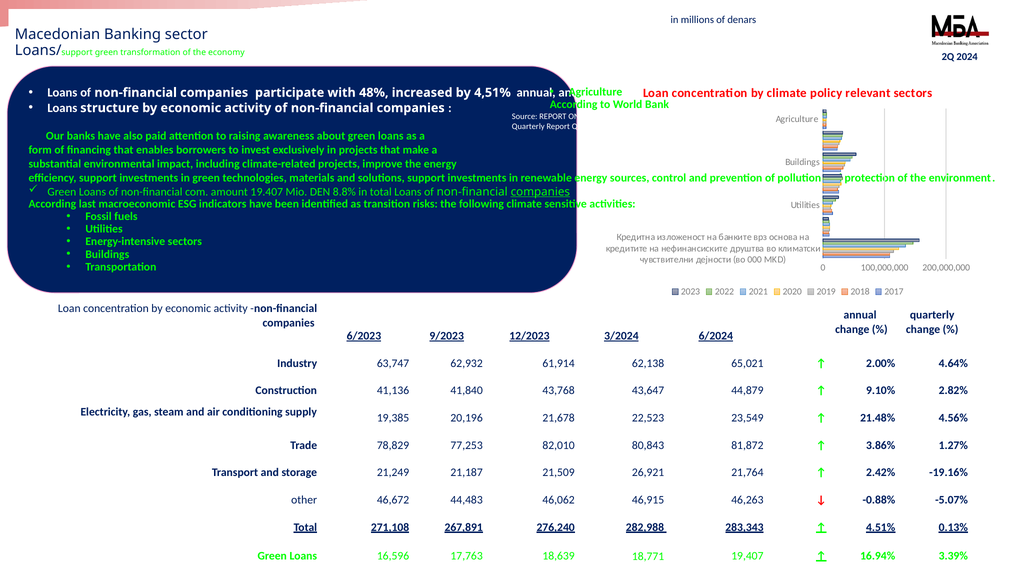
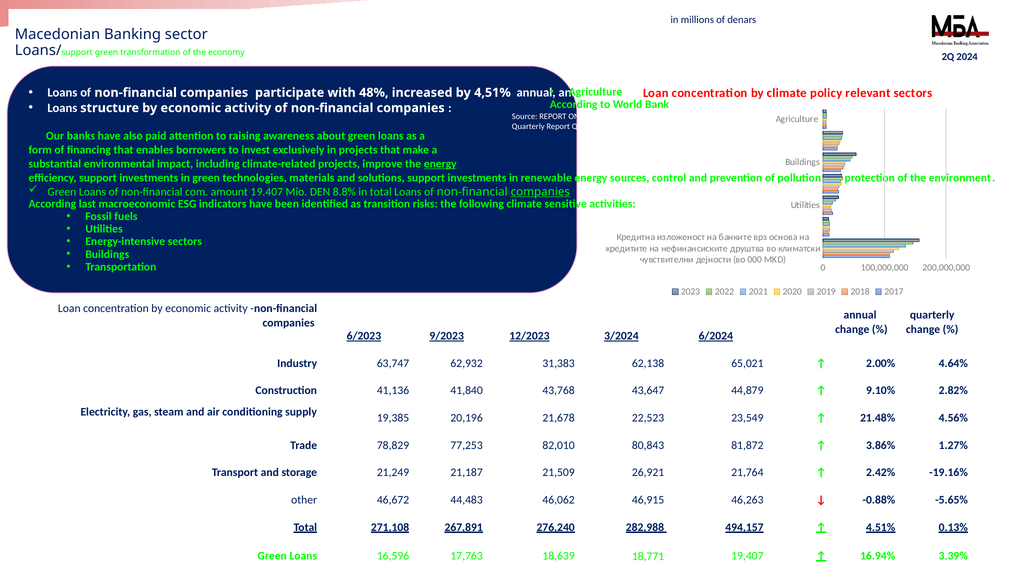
energy underline: none -> present (440, 164)
61,914: 61,914 -> 31,383 (559, 363)
-5.07%: -5.07% -> -5.65% (952, 500)
283,343: 283,343 -> 494,157 (744, 527)
